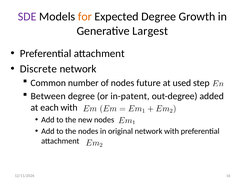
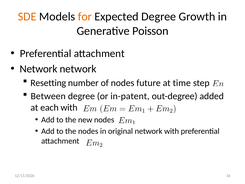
SDE colour: purple -> orange (27, 17)
Largest: Largest -> Poisson (150, 31)
Discrete: Discrete -> Network (39, 69)
Common: Common -> Resetting (48, 83)
used: used -> time (182, 83)
